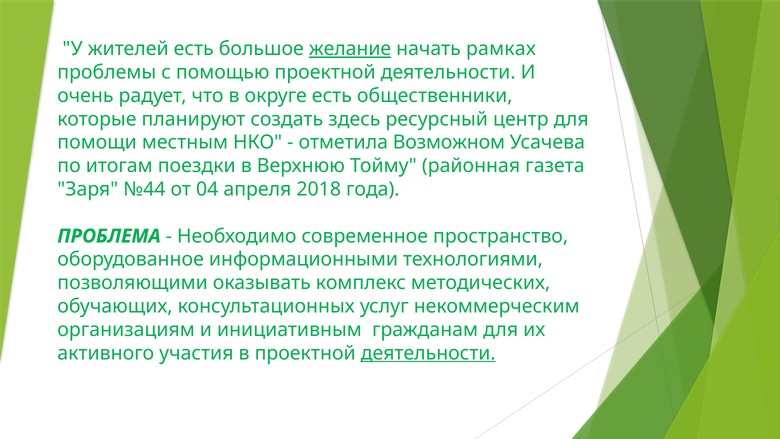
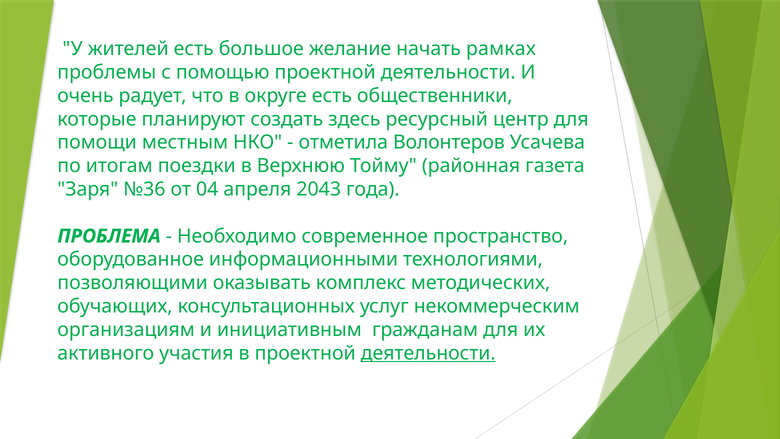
желание underline: present -> none (350, 49)
Возможном: Возможном -> Волонтеров (449, 142)
№44: №44 -> №36 (144, 189)
2018: 2018 -> 2043 (319, 189)
